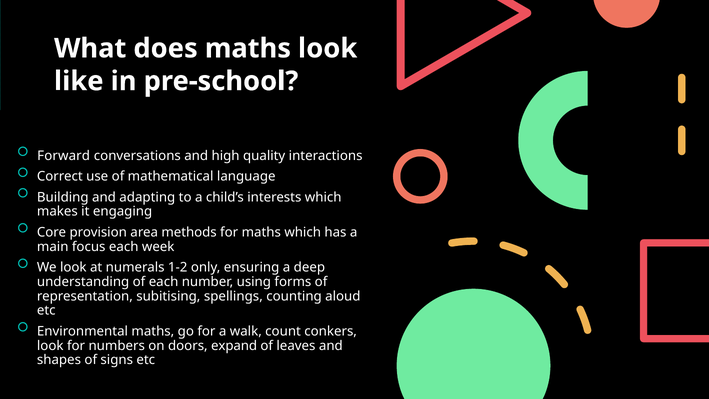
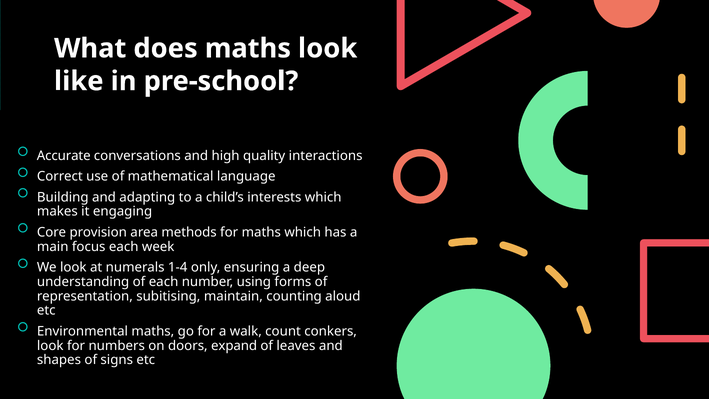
Forward: Forward -> Accurate (64, 156)
1-2: 1-2 -> 1-4 (178, 267)
spellings: spellings -> maintain (233, 296)
